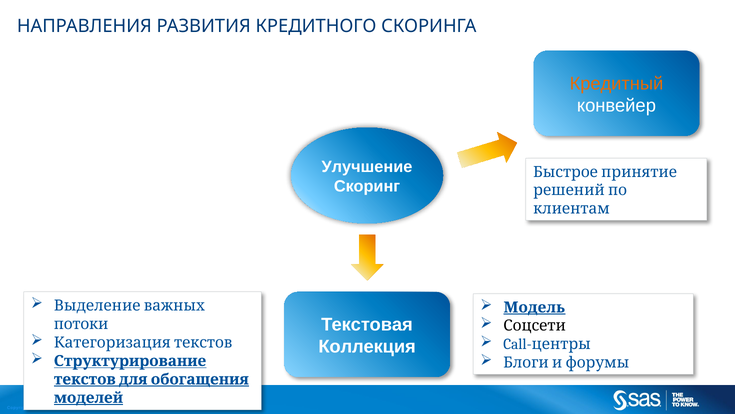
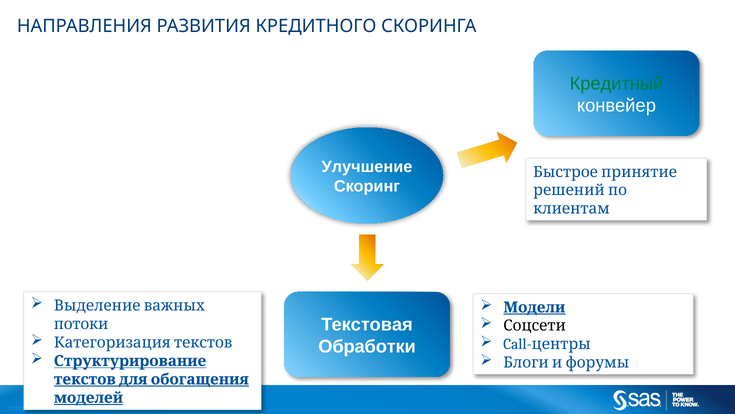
Кредитный colour: orange -> green (616, 83)
Модель: Модель -> Модели (534, 307)
Коллекция: Коллекция -> Обработки (367, 346)
